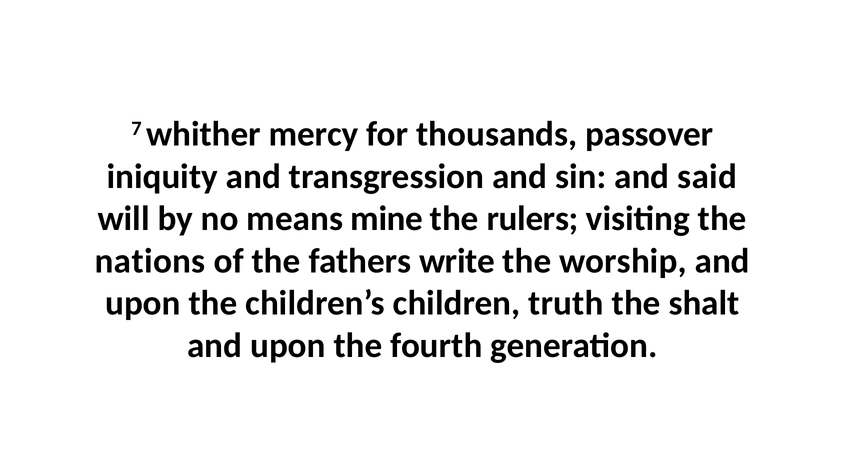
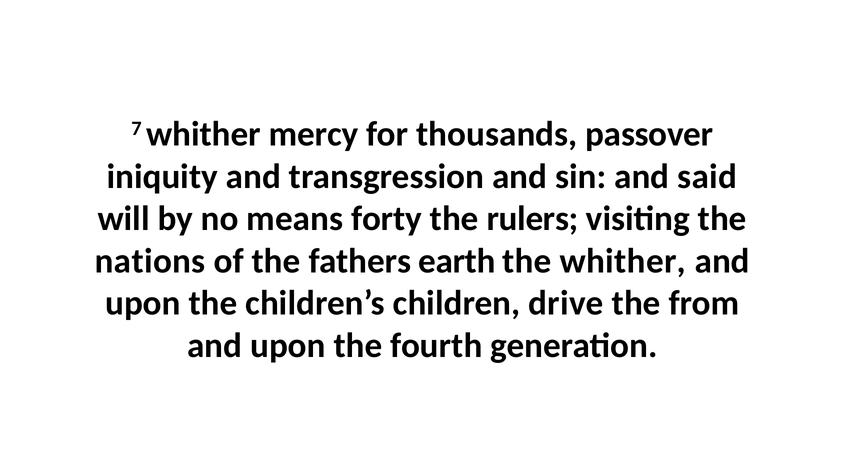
mine: mine -> forty (387, 219)
write: write -> earth (457, 261)
the worship: worship -> whither (623, 261)
truth: truth -> drive (566, 303)
shalt: shalt -> from (704, 303)
